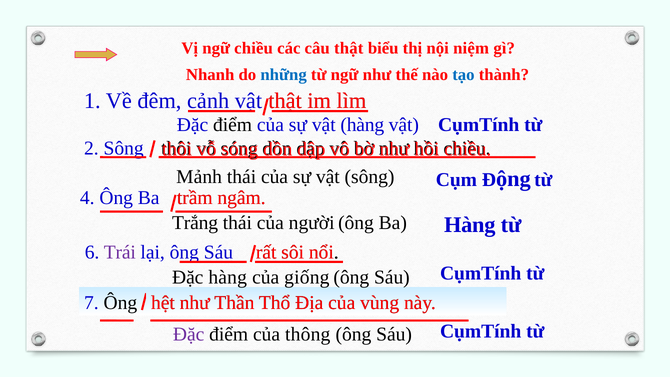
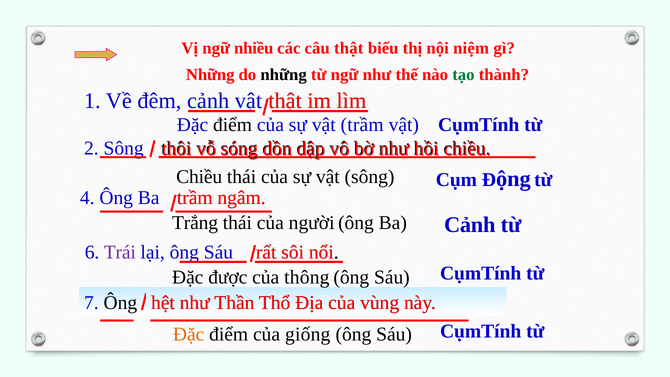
ngữ chiều: chiều -> nhiều (254, 48)
Nhanh: Nhanh -> Những (210, 75)
những colour: blue -> black (284, 75)
tạo colour: blue -> green (463, 75)
vật hàng: hàng -> trầm (362, 125)
Mảnh: Mảnh -> Chiều (199, 177)
Hàng: Hàng -> Cảnh (470, 225)
Đặc hàng: hàng -> được (228, 277)
giống: giống -> thông (307, 277)
Đặc colour: purple -> orange (189, 334)
thông: thông -> giống (308, 334)
